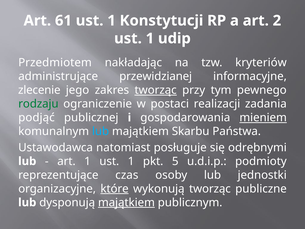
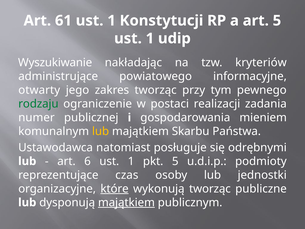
art 2: 2 -> 5 (277, 21)
Przedmiotem: Przedmiotem -> Wyszukiwanie (55, 63)
przewidzianej: przewidzianej -> powiatowego (156, 76)
zlecenie: zlecenie -> otwarty (39, 90)
tworząc underline: present -> none (156, 90)
podjąć: podjąć -> numer (36, 117)
mieniem underline: present -> none (263, 117)
lub colour: light blue -> yellow (101, 131)
art 1: 1 -> 6 (88, 161)
